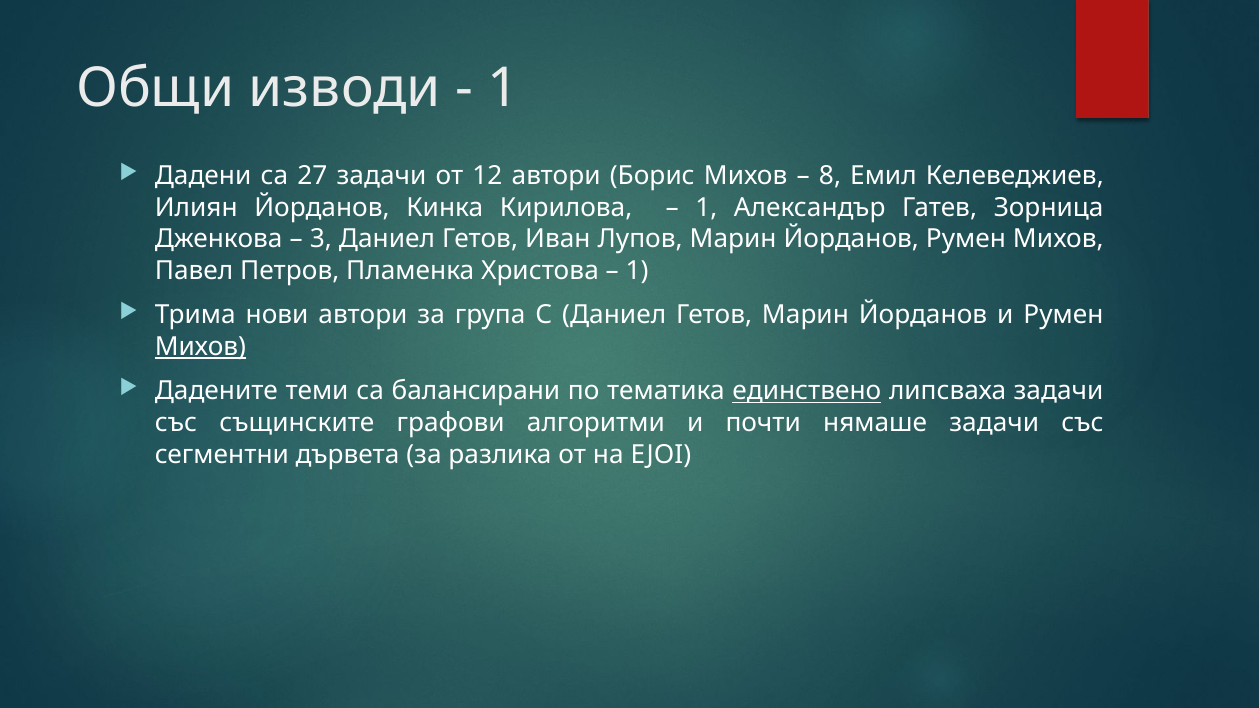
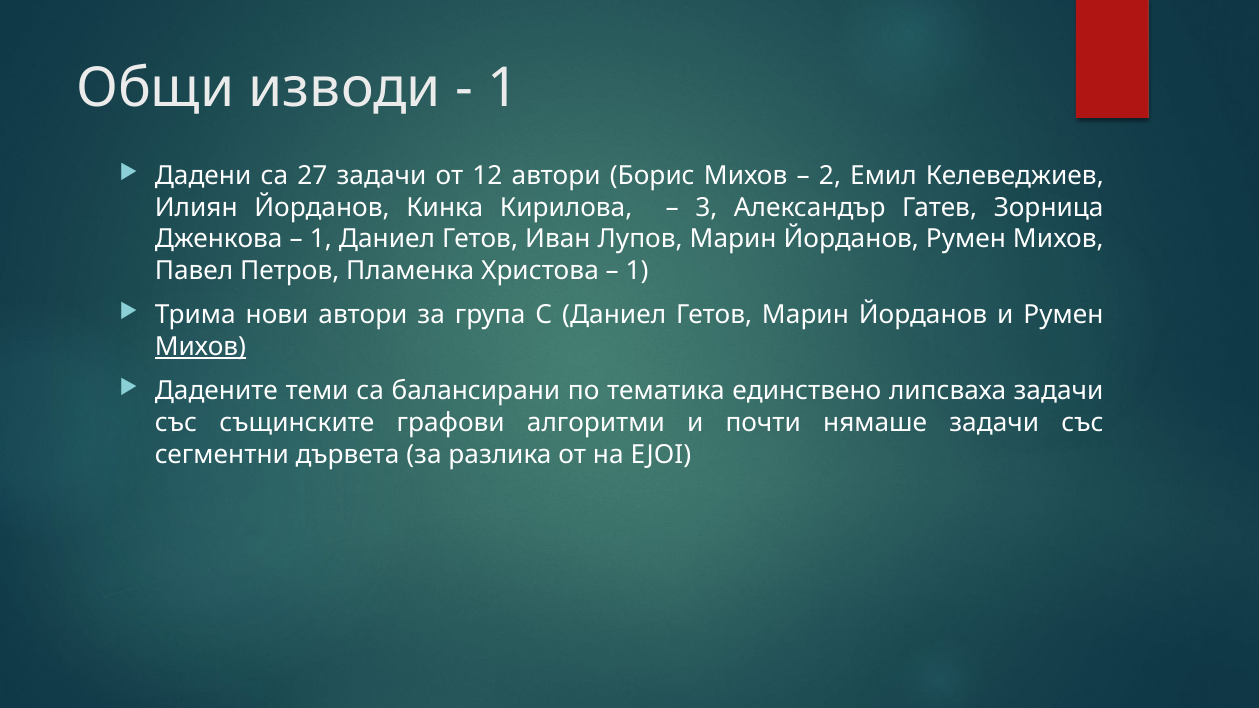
8: 8 -> 2 (830, 176)
1: 1 -> 3 (706, 208)
3: 3 -> 1 (321, 239)
единствено underline: present -> none (807, 391)
